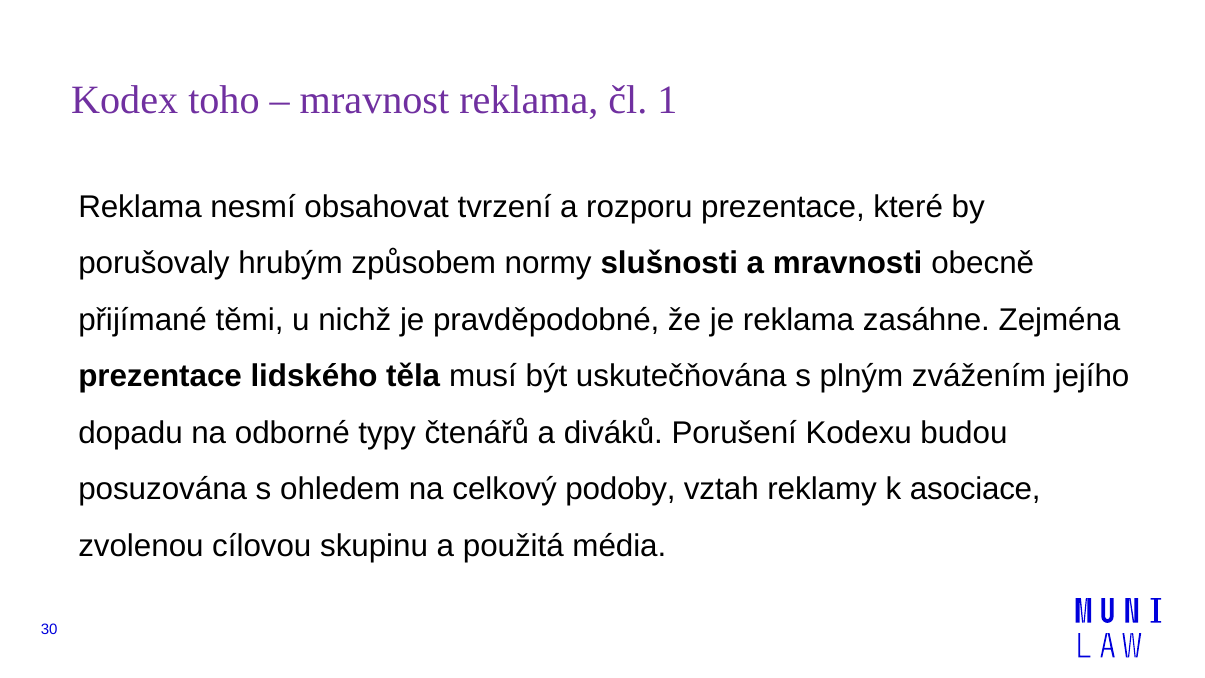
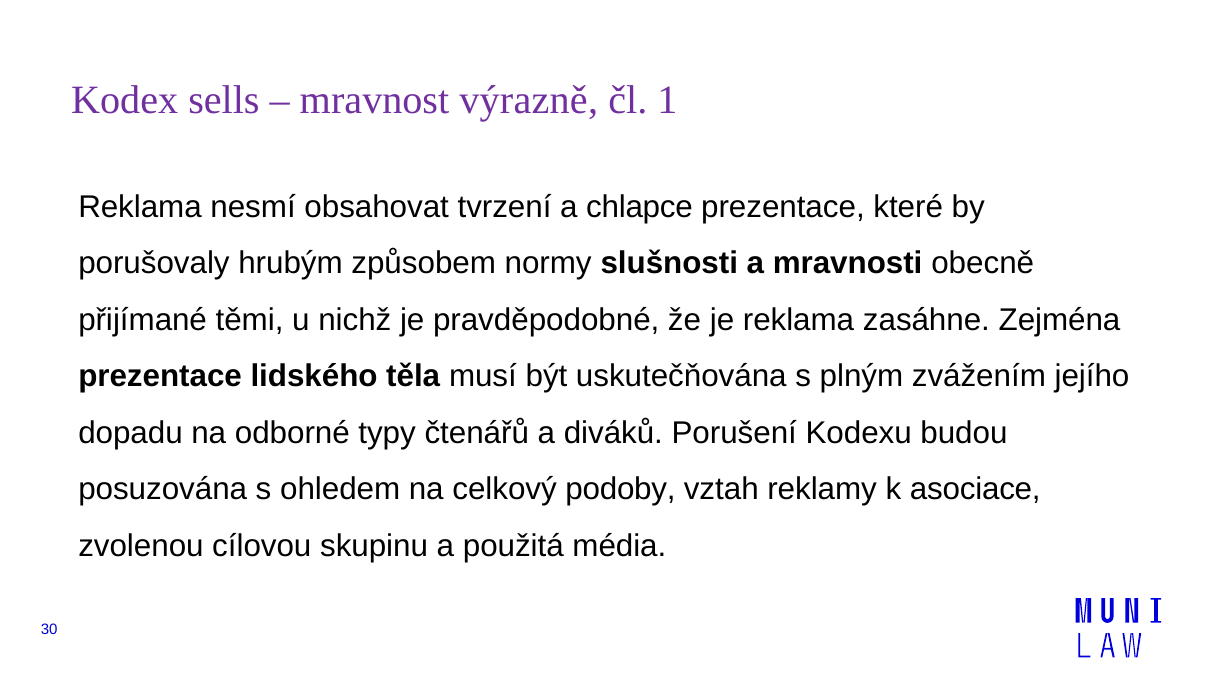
toho: toho -> sells (224, 100)
mravnost reklama: reklama -> výrazně (529, 100)
rozporu: rozporu -> chlapce (639, 207)
